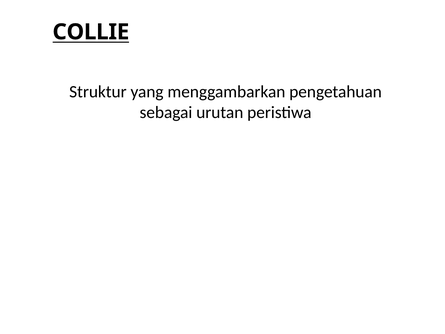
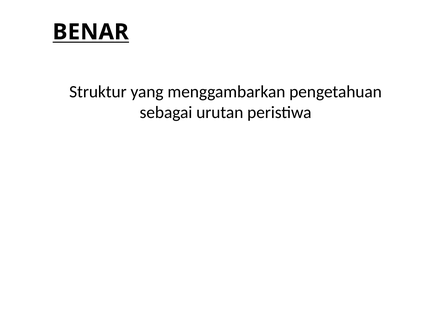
COLLIE: COLLIE -> BENAR (91, 32)
